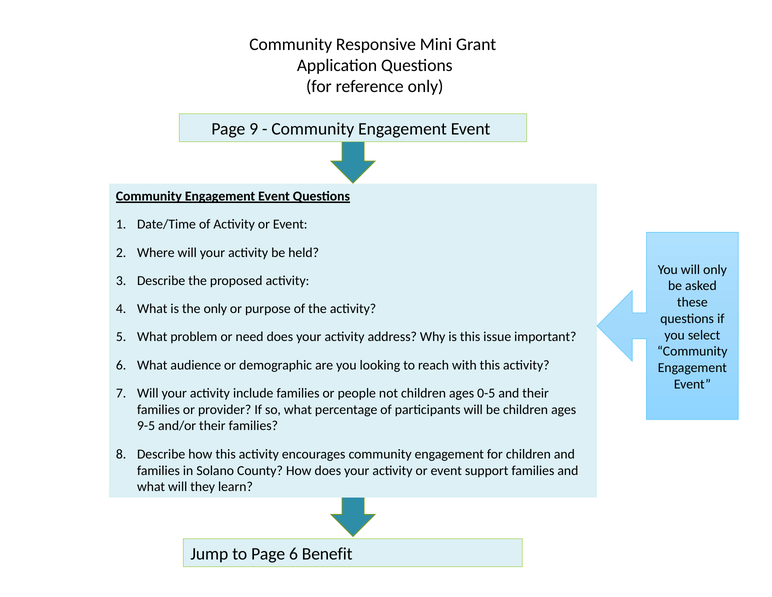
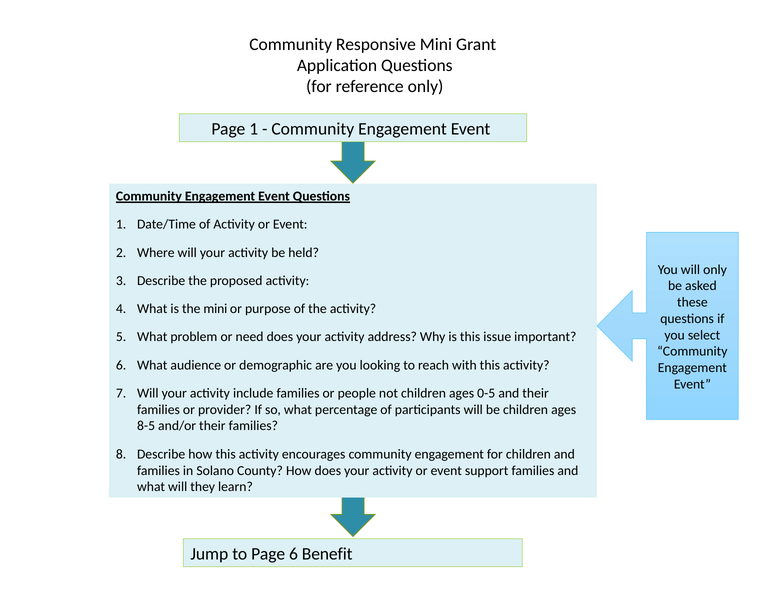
Page 9: 9 -> 1 (254, 129)
the only: only -> mini (215, 309)
9-5: 9-5 -> 8-5 (146, 426)
